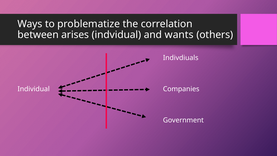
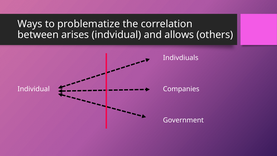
wants: wants -> allows (179, 35)
